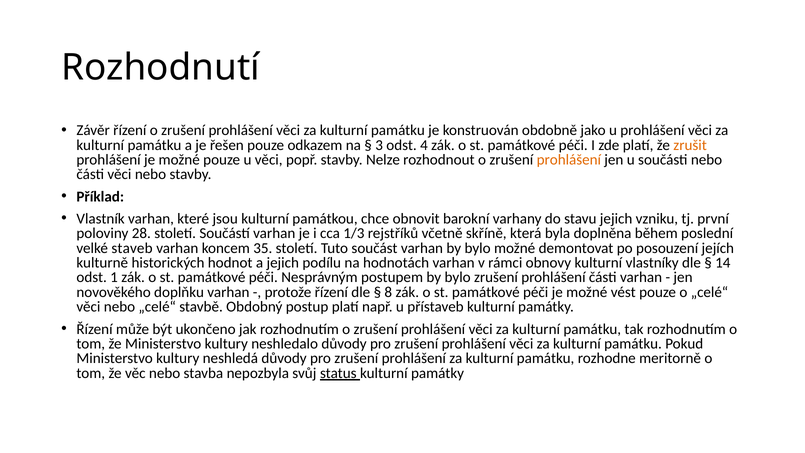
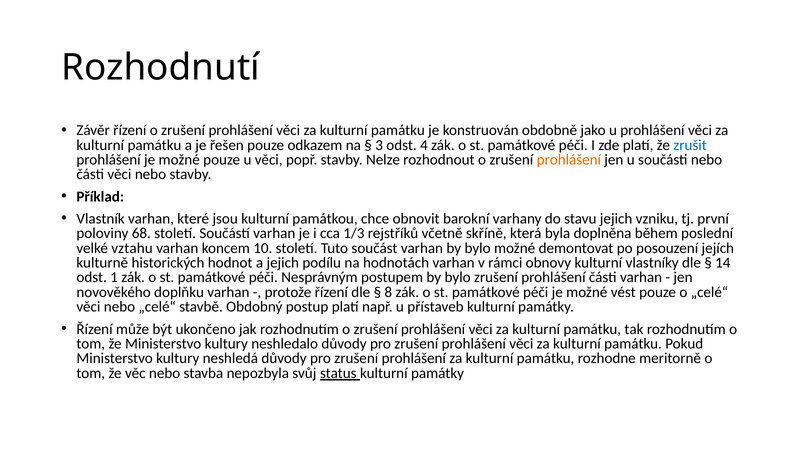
zrušit colour: orange -> blue (690, 145)
28: 28 -> 68 (141, 233)
staveb: staveb -> vztahu (132, 248)
35: 35 -> 10 (263, 248)
